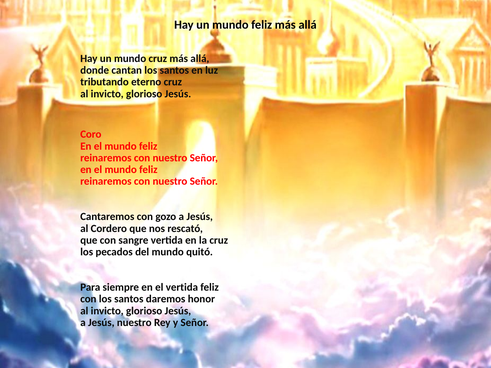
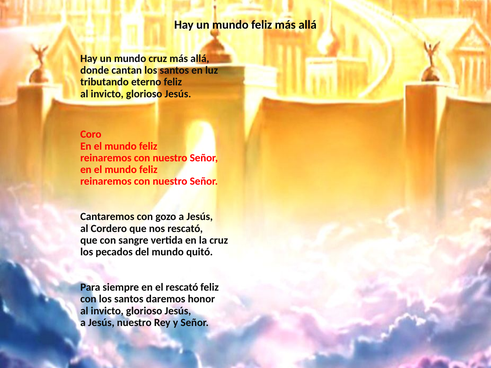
eterno cruz: cruz -> feliz (173, 82)
el vertida: vertida -> rescató (182, 287)
